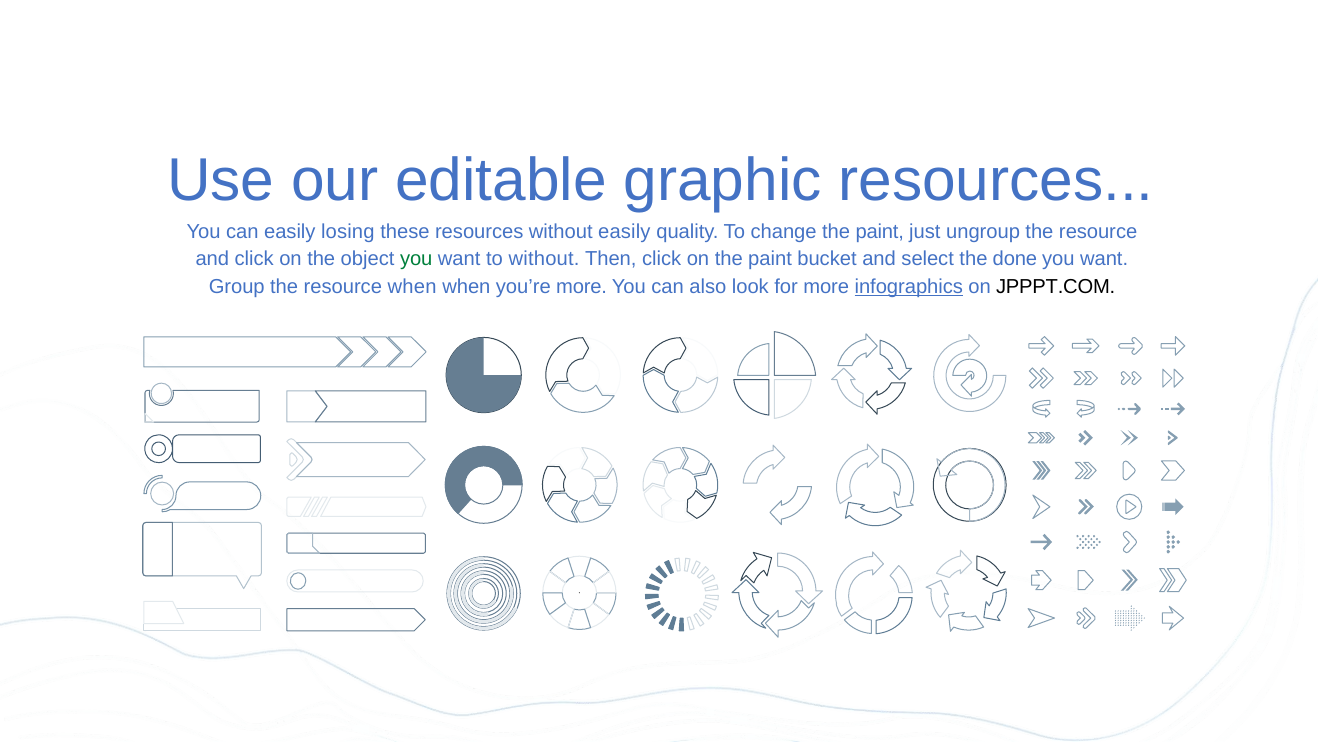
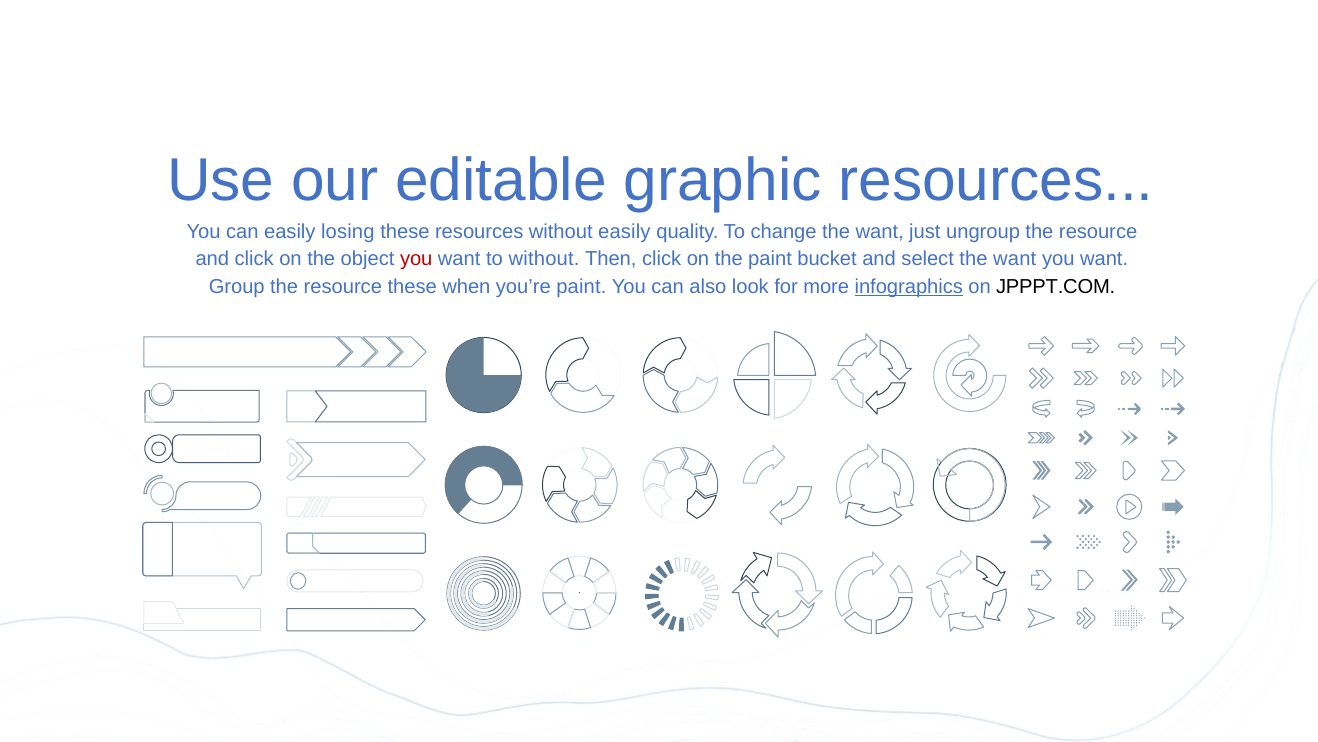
change the paint: paint -> want (880, 231)
you colour: green -> red (416, 259)
select the done: done -> want (1015, 259)
resource when: when -> these (412, 287)
you’re more: more -> paint (581, 287)
